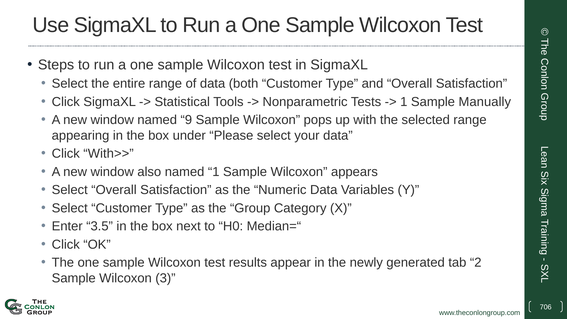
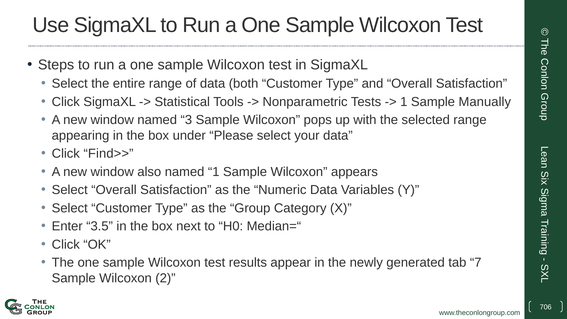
9: 9 -> 3 (186, 120)
With>>: With>> -> Find>> (108, 154)
2: 2 -> 7 (476, 263)
3: 3 -> 2 (165, 278)
